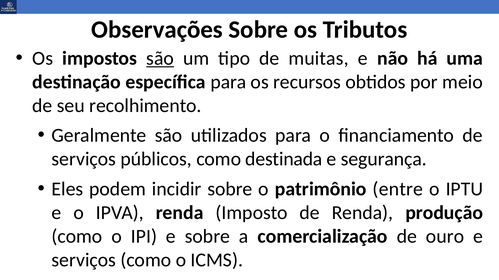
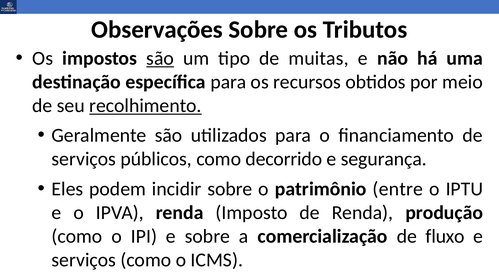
recolhimento underline: none -> present (145, 106)
destinada: destinada -> decorrido (284, 160)
ouro: ouro -> fluxo (445, 237)
